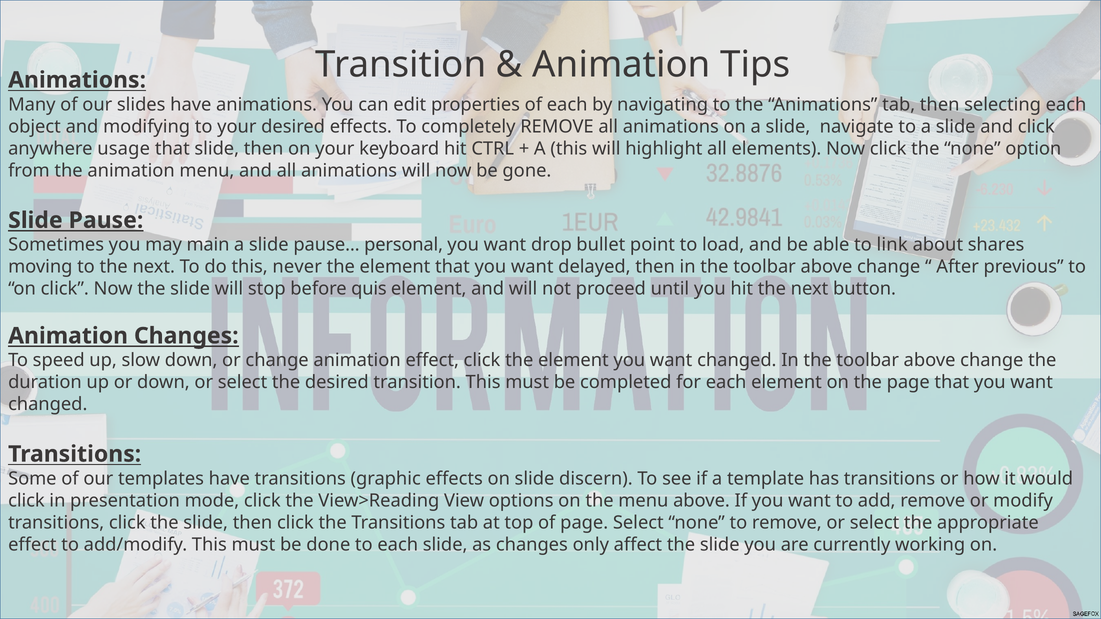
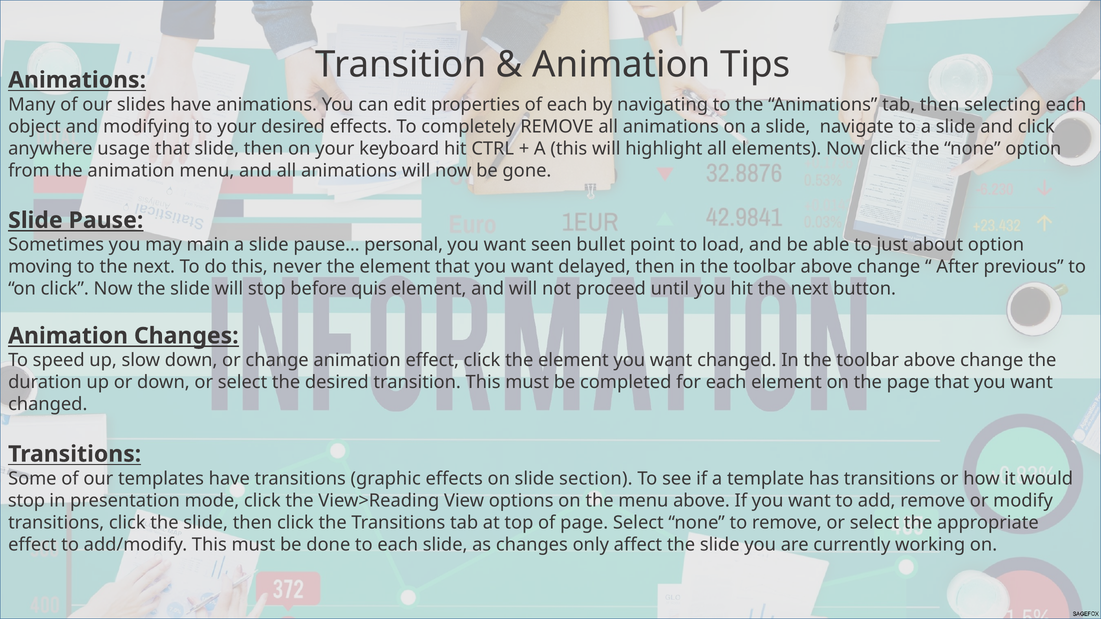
drop: drop -> seen (551, 245)
link: link -> just (892, 245)
about shares: shares -> option (996, 245)
discern: discern -> section (596, 479)
click: click -> stop (27, 501)
